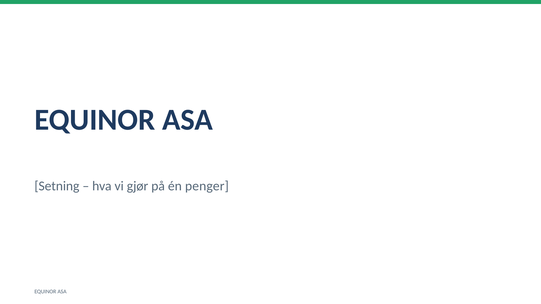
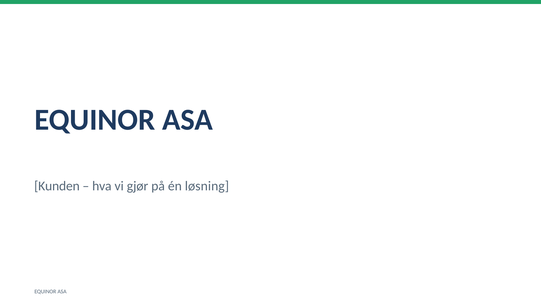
Setning: Setning -> Kunden (57, 186)
penger: penger -> løsning (207, 186)
